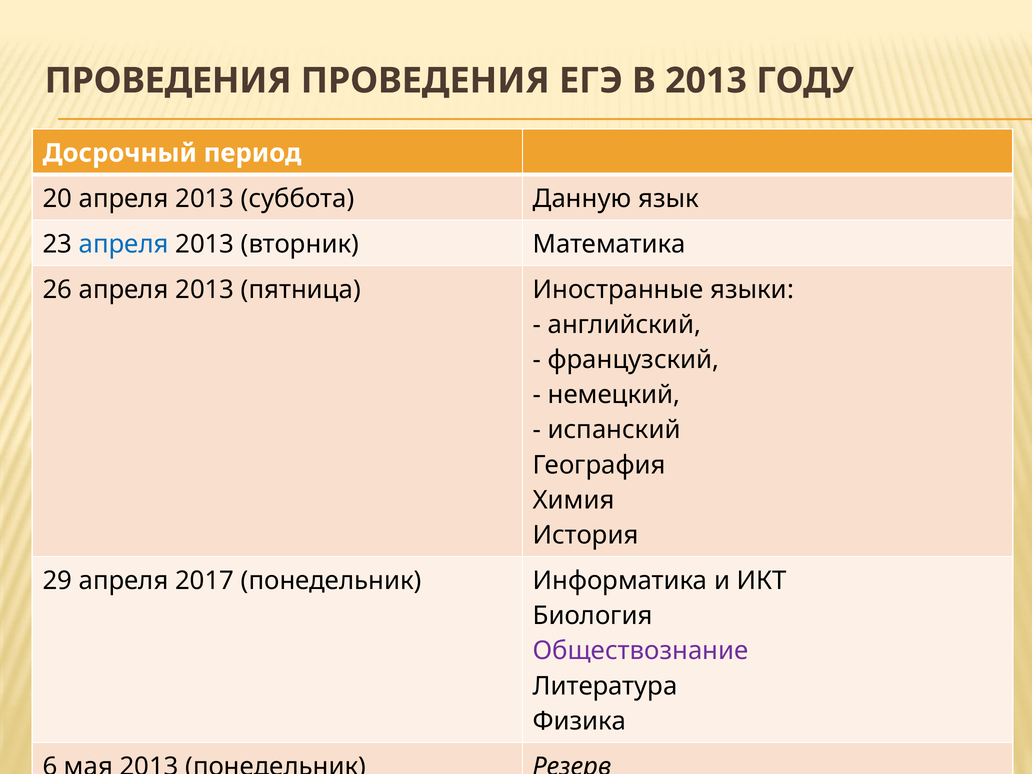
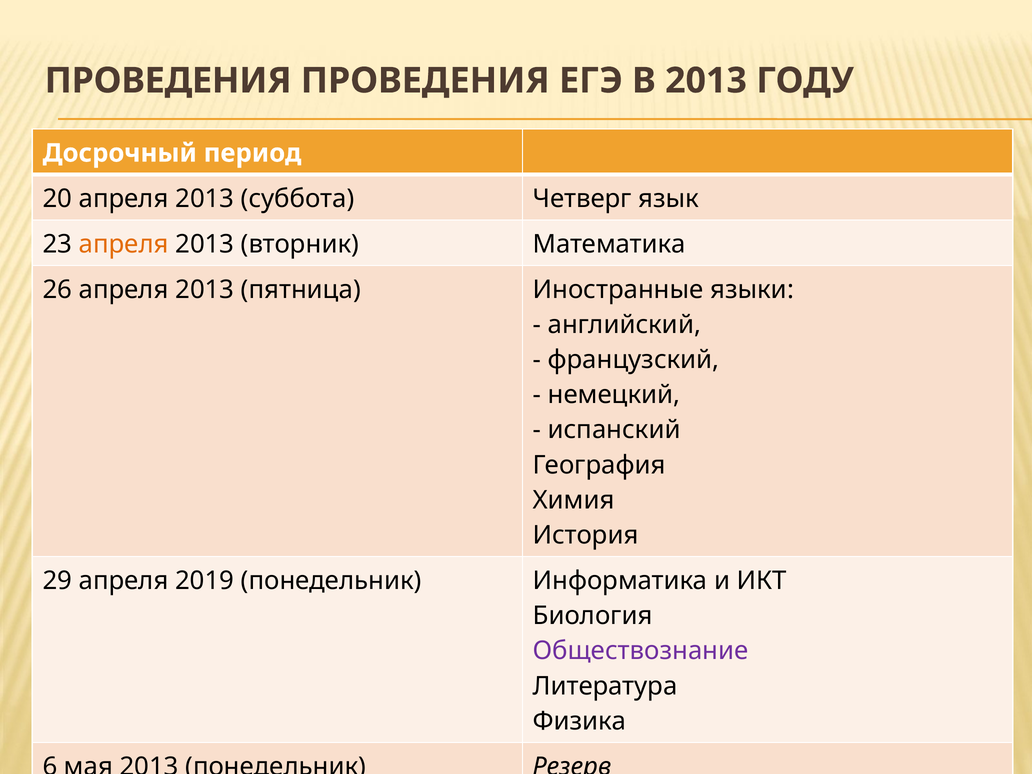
Данную: Данную -> Четверг (582, 199)
апреля colour: blue -> orange (124, 244)
2017: 2017 -> 2019 (205, 581)
